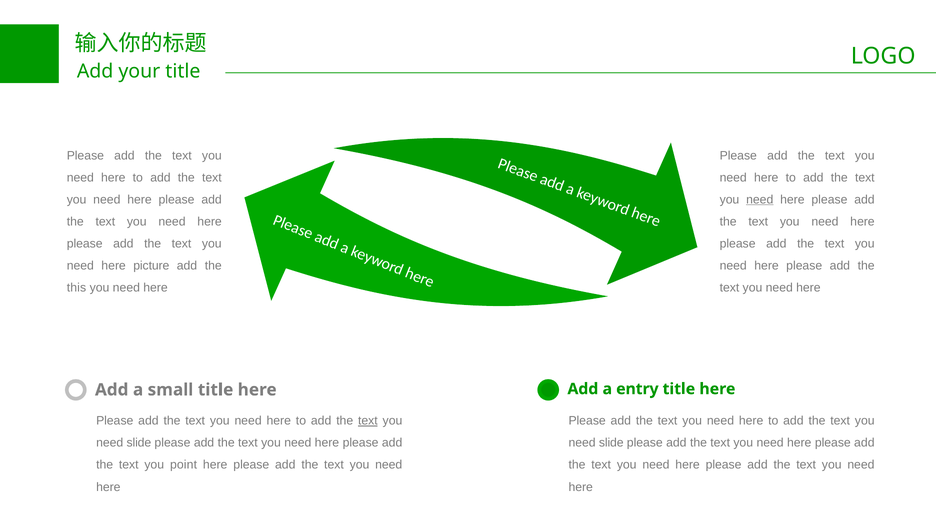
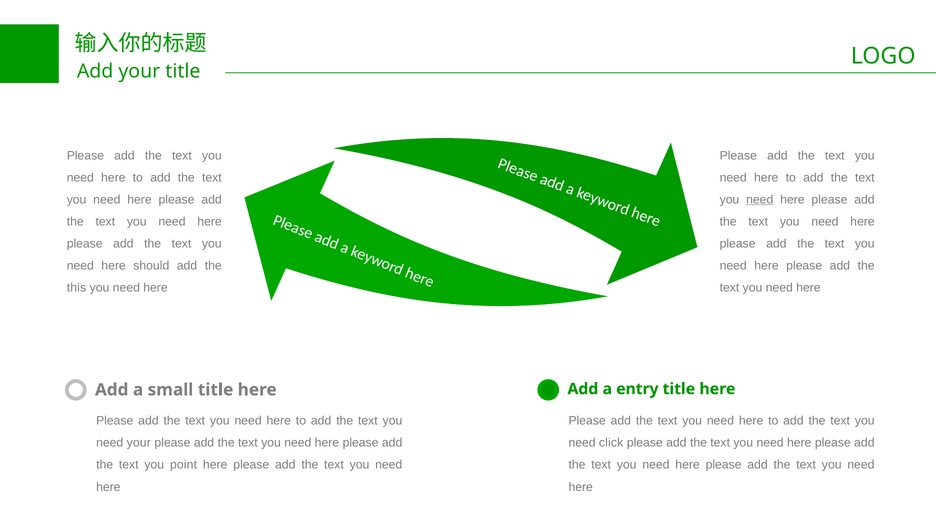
picture: picture -> should (151, 266)
text underline: present -> none (368, 421)
slide: slide -> your (139, 443)
slide: slide -> click (611, 443)
